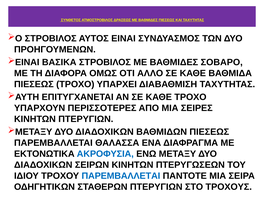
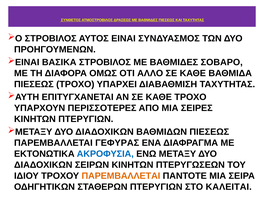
ΘΑΛΑΣΣΑ: ΘΑΛΑΣΣΑ -> ΓΕΦΥΡΑΣ (117, 143)
ΠΑΡΕΜΒΑΛΛΕΤΑΙ colour: blue -> orange (121, 176)
ΤΡΟΧΟΥΣ: ΤΡΟΧΟΥΣ -> ΚΑΛΕΙΤΑΙ (229, 187)
